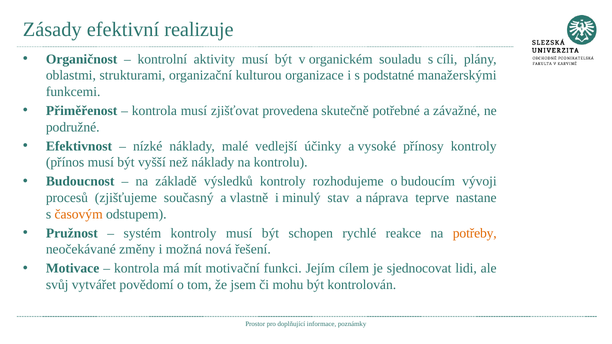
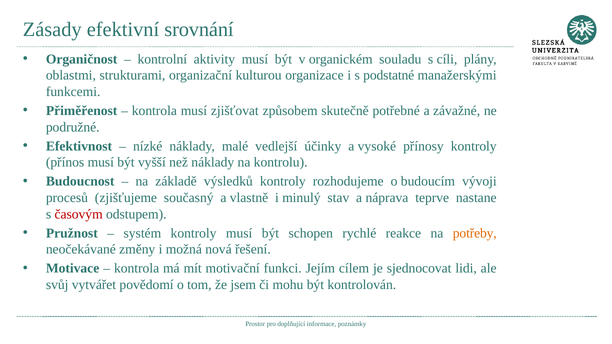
realizuje: realizuje -> srovnání (199, 30)
provedena: provedena -> způsobem (290, 111)
časovým colour: orange -> red (79, 214)
